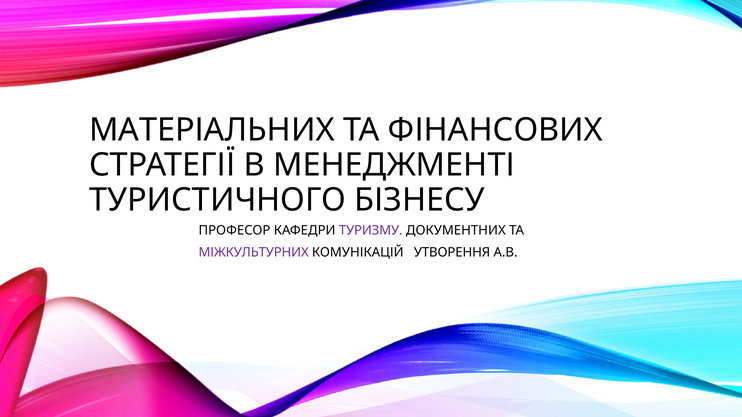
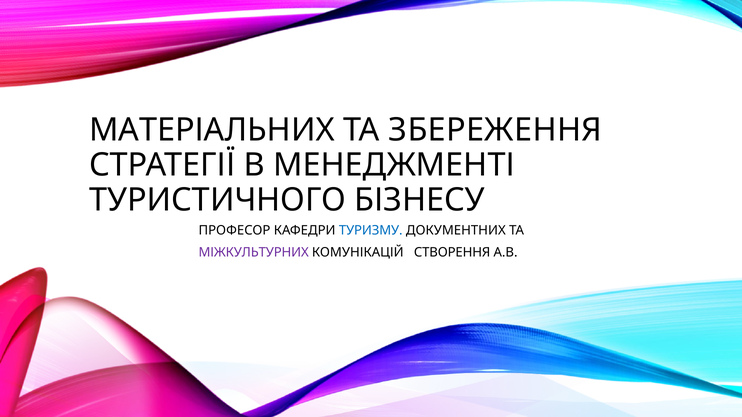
ФІНАНСОВИХ: ФІНАНСОВИХ -> ЗБЕРЕЖЕННЯ (495, 130)
ТУРИЗМУ colour: purple -> blue (371, 231)
УТВОРЕННЯ: УТВОРЕННЯ -> СТВОРЕННЯ (452, 253)
